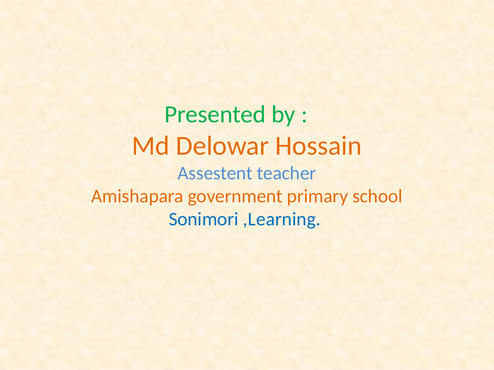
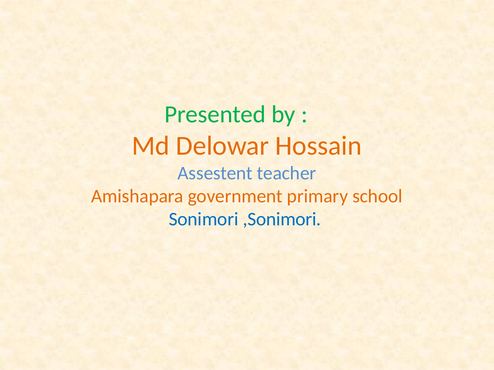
,Learning: ,Learning -> ,Sonimori (282, 220)
